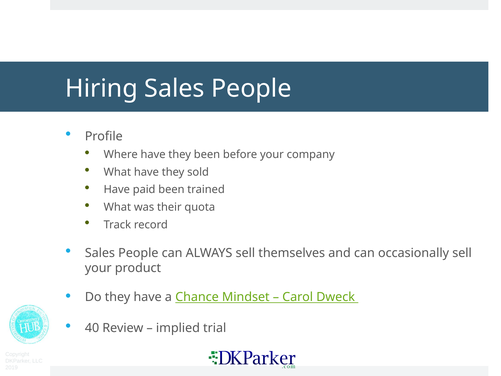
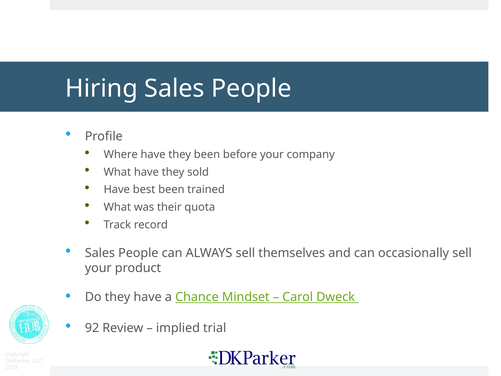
paid: paid -> best (144, 189)
40: 40 -> 92 (92, 328)
